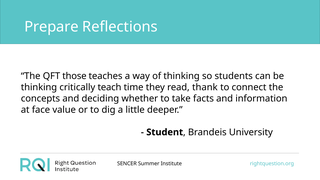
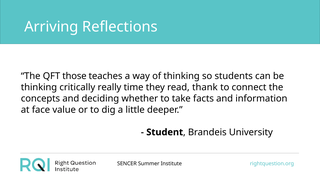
Prepare: Prepare -> Arriving (51, 27)
teach: teach -> really (109, 87)
